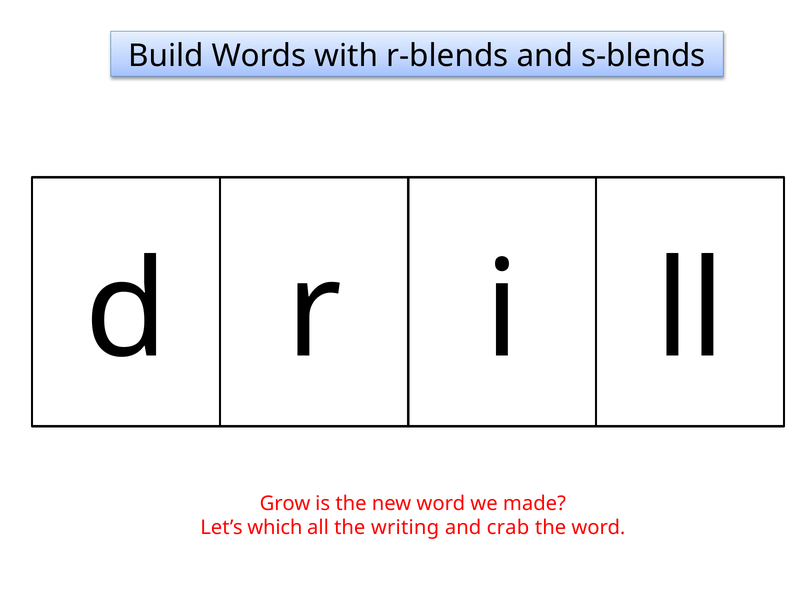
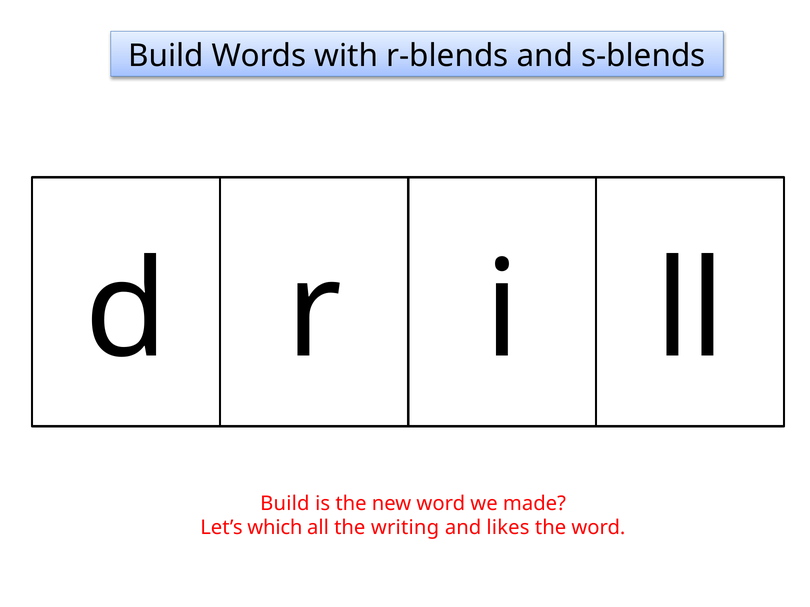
Grow: Grow -> Build (285, 504)
crab: crab -> likes (508, 528)
